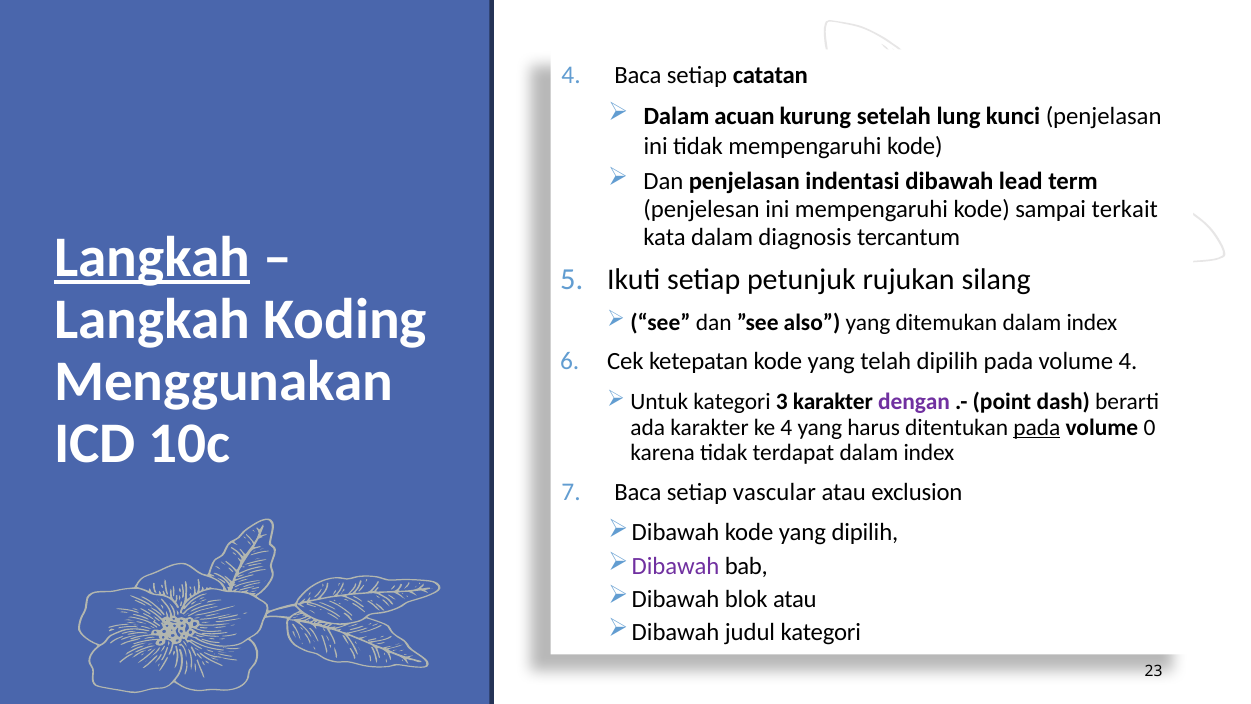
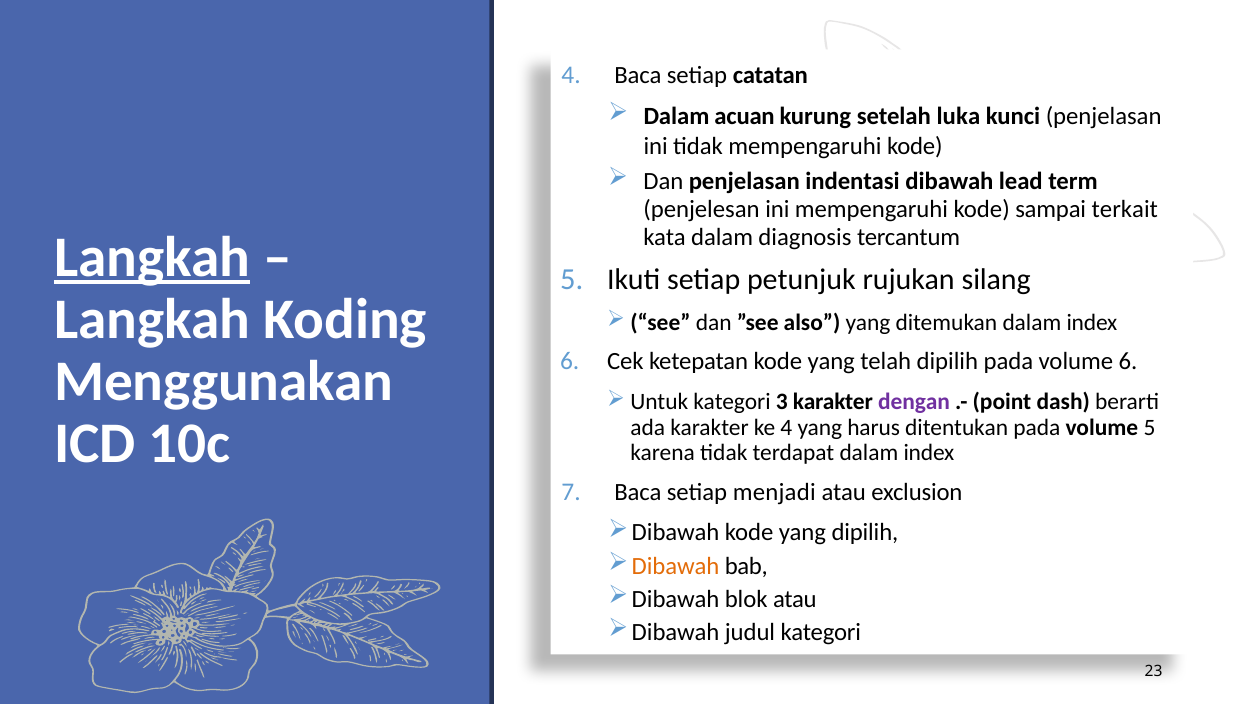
lung: lung -> luka (958, 116)
volume 4: 4 -> 6 (1128, 362)
pada underline: present -> none (1037, 427)
volume 0: 0 -> 5 (1149, 427)
vascular: vascular -> menjadi (774, 492)
Dibawah colour: purple -> orange (676, 566)
